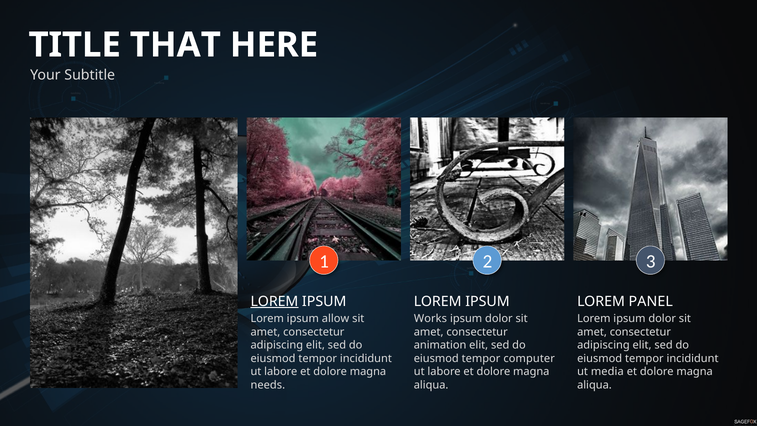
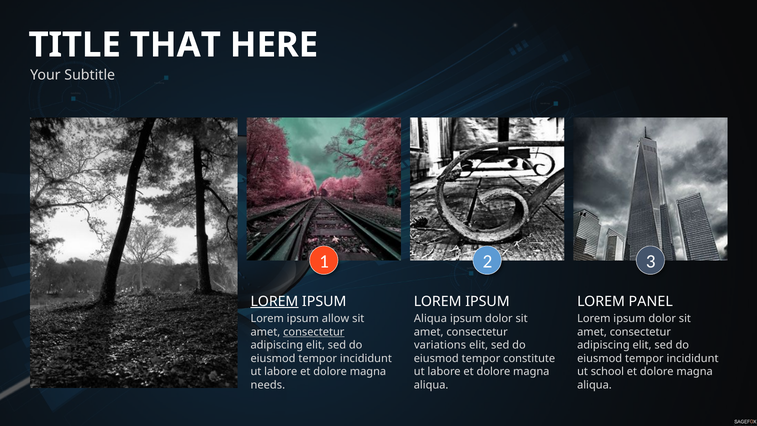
Works: Works -> Aliqua (430, 318)
consectetur underline: none -> present (314, 332)
animation: animation -> variations (440, 345)
computer: computer -> constitute (529, 358)
media: media -> school (607, 371)
